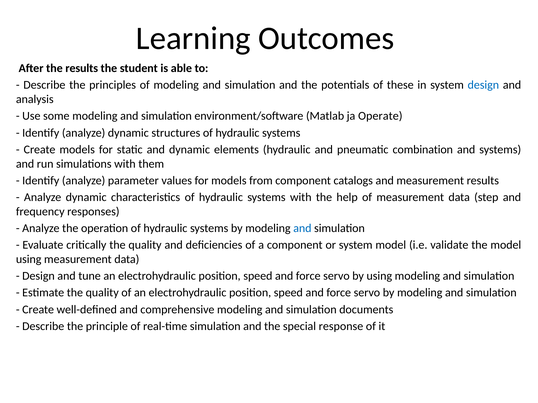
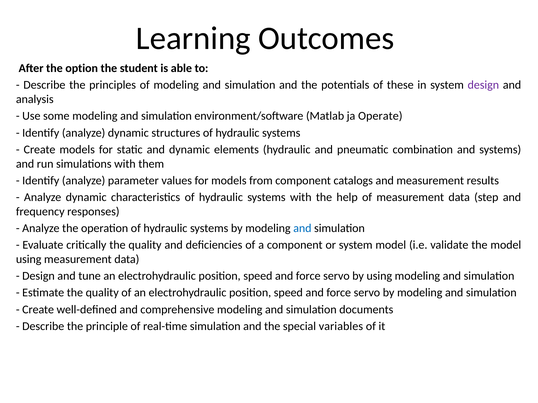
the results: results -> option (82, 68)
design colour: blue -> purple (483, 85)
response: response -> variables (341, 327)
